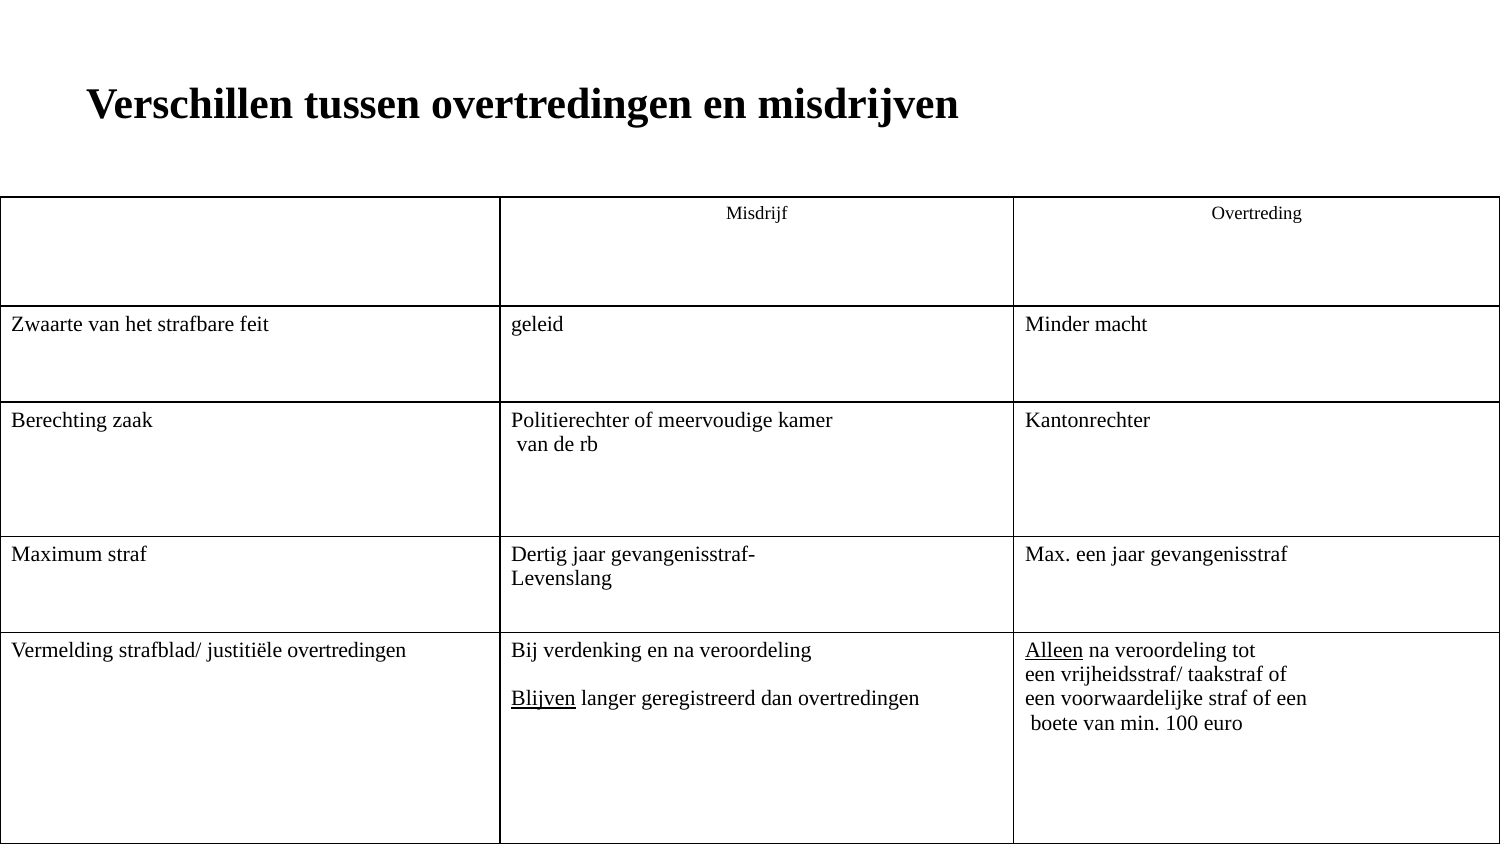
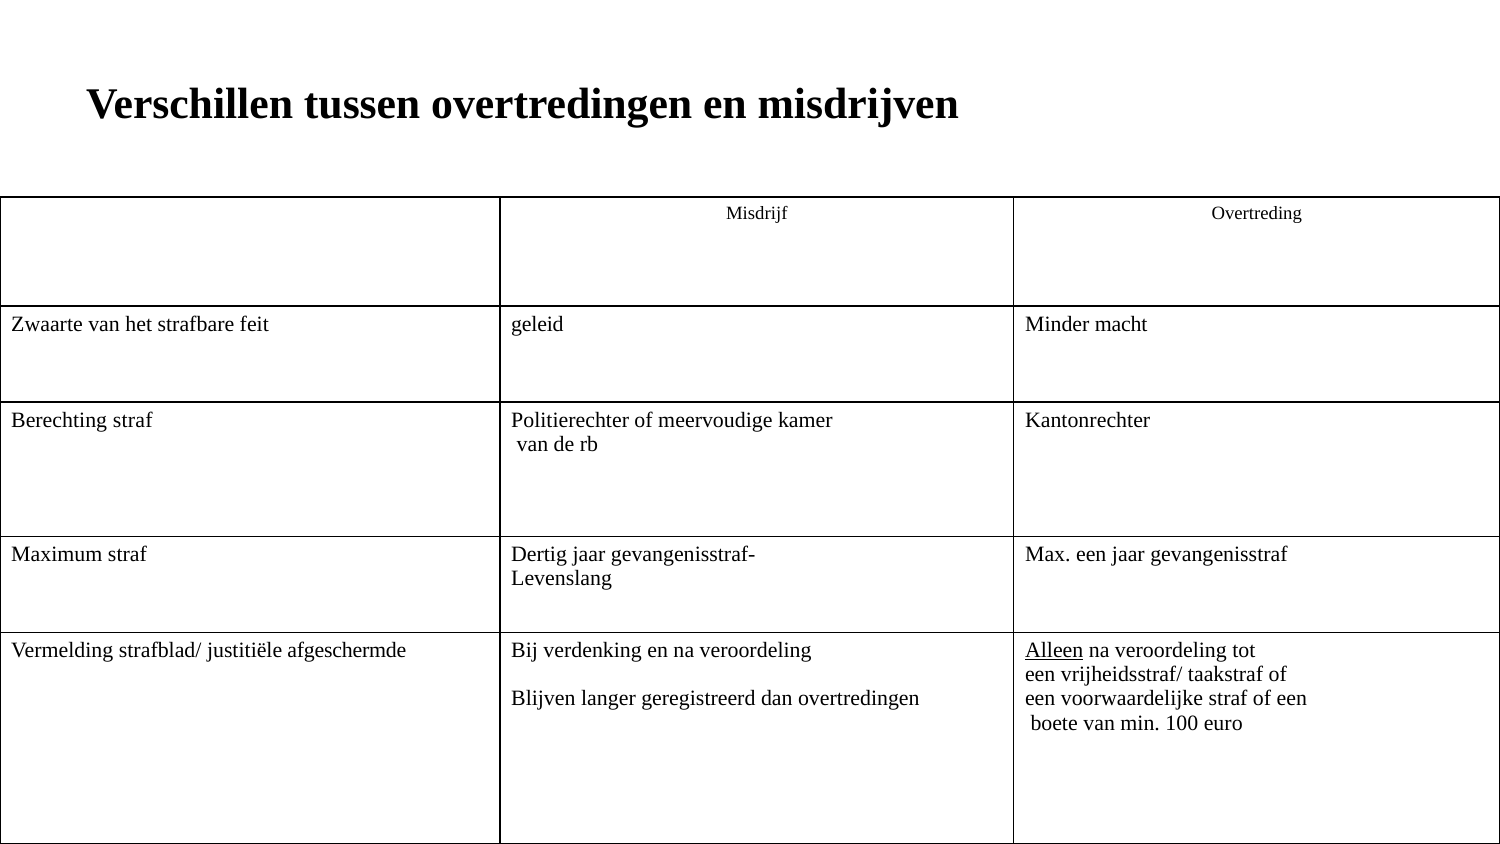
Berechting zaak: zaak -> straf (133, 420)
justitiële overtredingen: overtredingen -> afgeschermde (347, 650)
Blijven underline: present -> none (543, 698)
